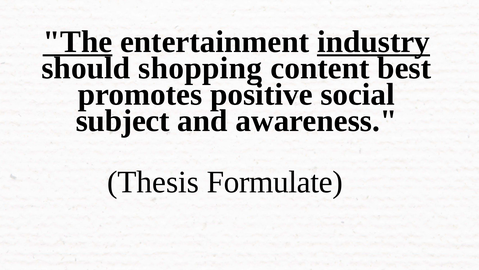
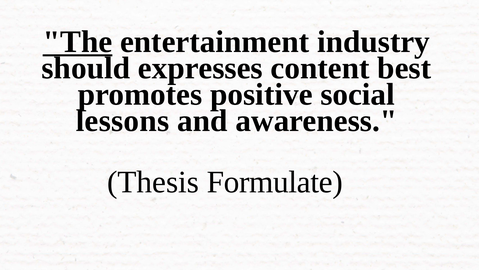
industry underline: present -> none (373, 42)
shopping: shopping -> expresses (200, 68)
subject: subject -> lessons (122, 121)
